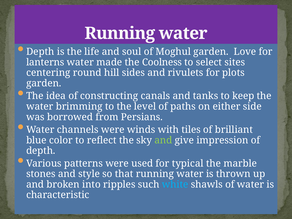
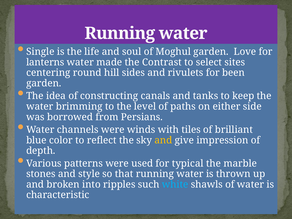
Depth: Depth -> Single (40, 52)
Coolness: Coolness -> Contrast (162, 62)
plots: plots -> been (233, 73)
and colour: light green -> yellow (163, 140)
